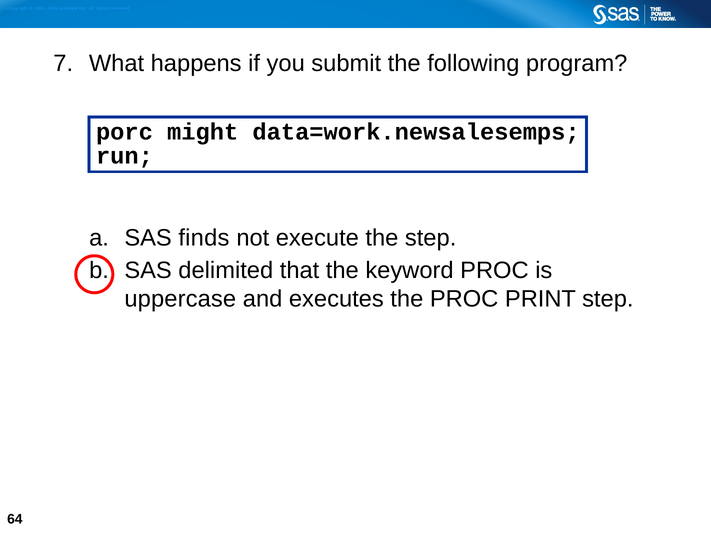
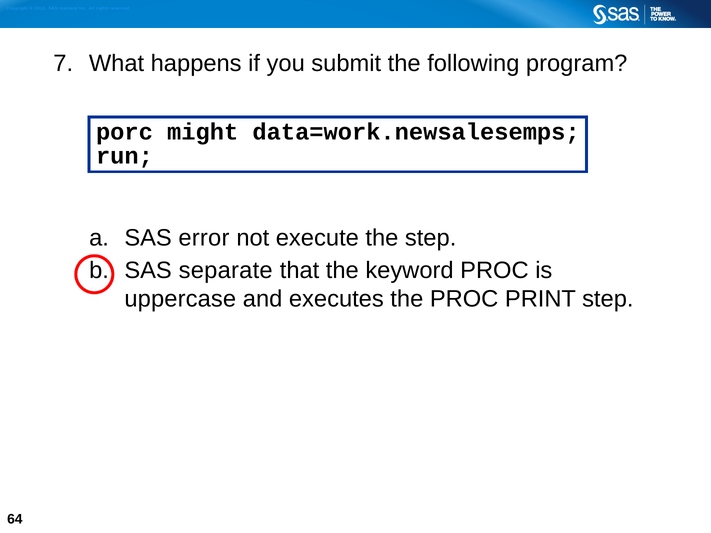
finds: finds -> error (204, 238)
delimited: delimited -> separate (226, 271)
